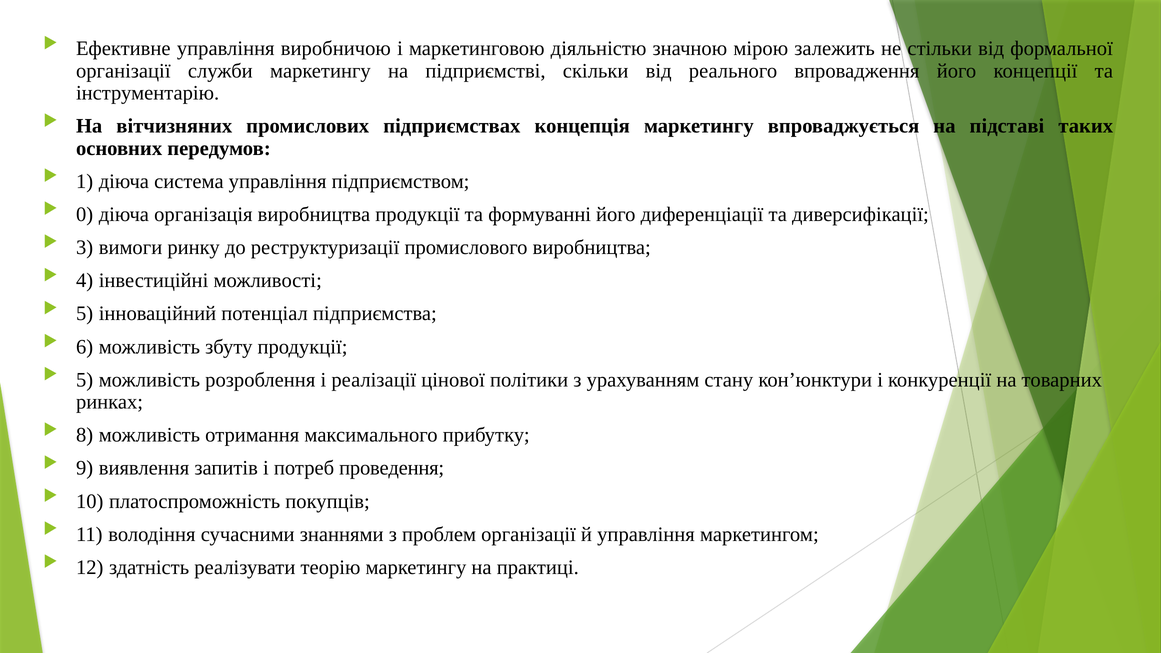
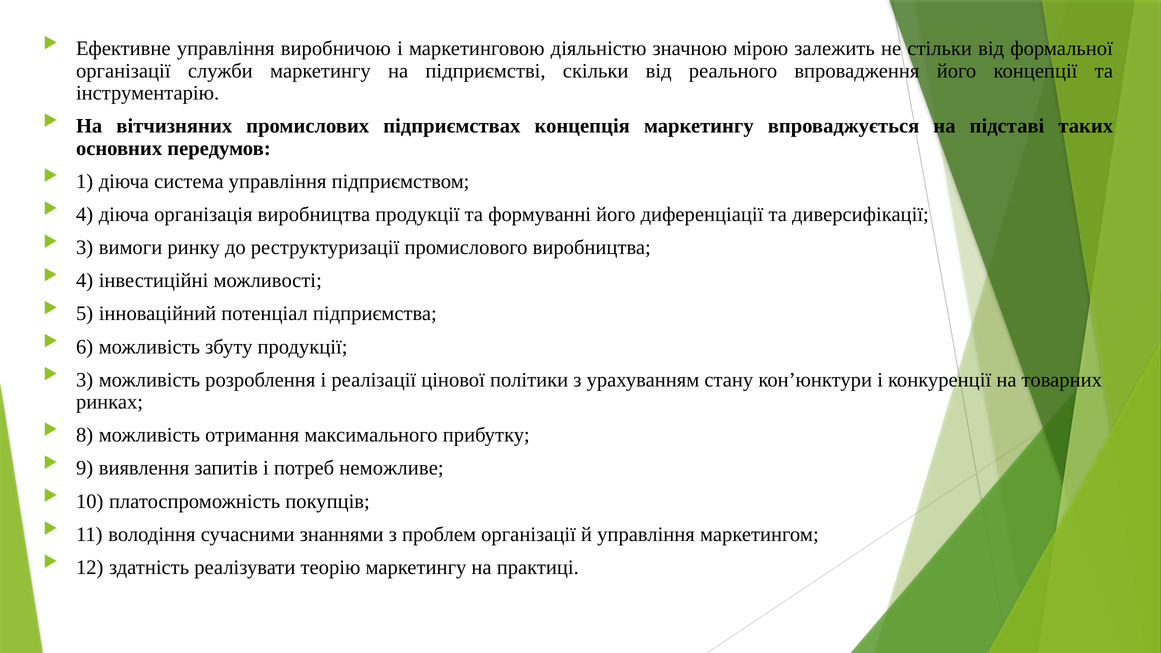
0: 0 -> 4 (85, 214)
5: 5 -> 3 (85, 380)
проведення: проведення -> неможливе (391, 468)
